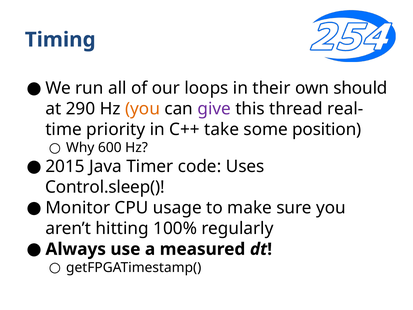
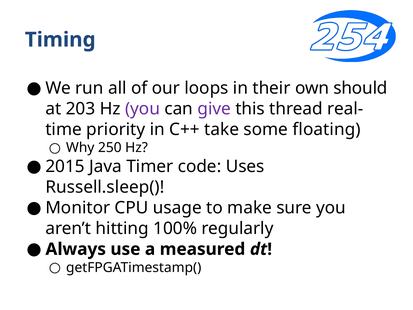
290: 290 -> 203 (80, 109)
you colour: orange -> purple (143, 109)
position: position -> floating (327, 129)
600: 600 -> 250 (110, 148)
Control.sleep(: Control.sleep( -> Russell.sleep( (105, 187)
